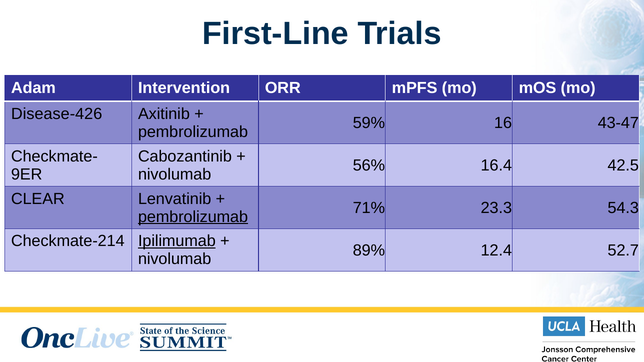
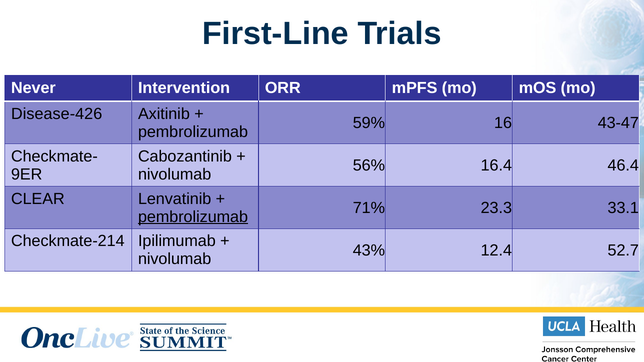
Adam: Adam -> Never (33, 88)
42.5: 42.5 -> 46.4 (623, 166)
54.3: 54.3 -> 33.1 (623, 208)
Ipilimumab underline: present -> none (177, 242)
89%: 89% -> 43% (369, 251)
